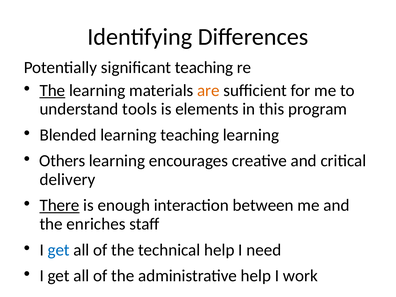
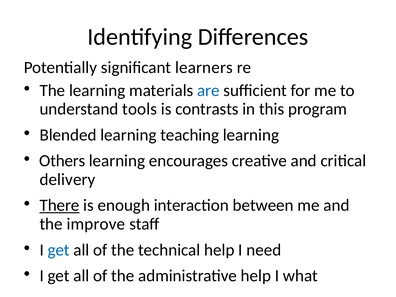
significant teaching: teaching -> learners (204, 68)
The underline: present -> none (52, 90)
are colour: orange -> blue (208, 90)
elements: elements -> contrasts (207, 109)
enriches: enriches -> improve (96, 224)
work: work -> what (300, 276)
